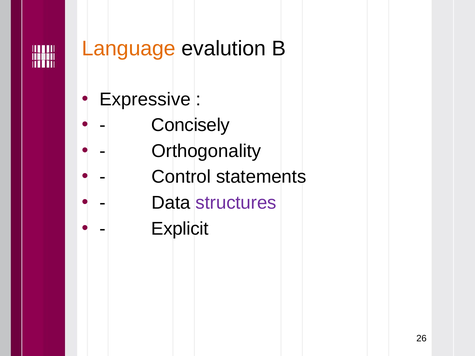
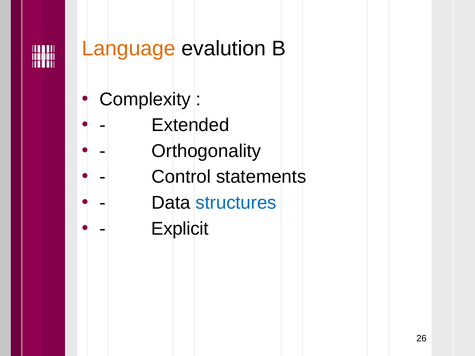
Expressive: Expressive -> Complexity (145, 99)
Concisely: Concisely -> Extended (191, 125)
structures colour: purple -> blue (236, 203)
